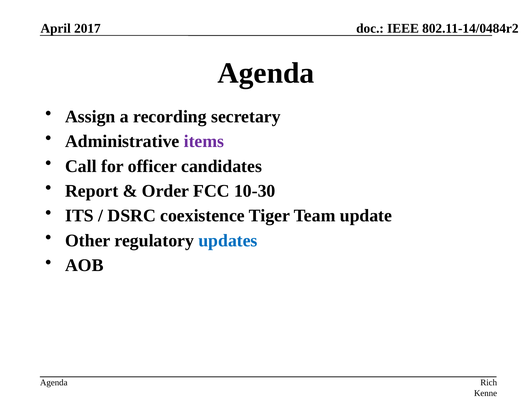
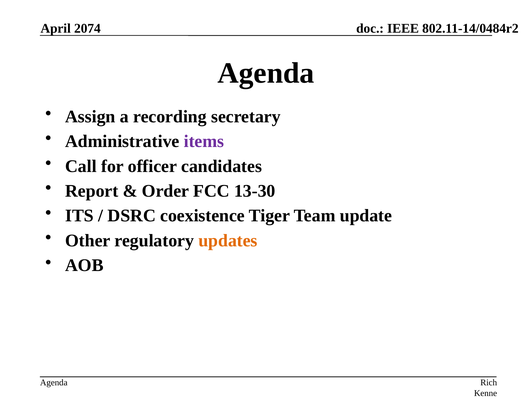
2017: 2017 -> 2074 (87, 28)
10-30: 10-30 -> 13-30 (255, 191)
updates colour: blue -> orange (228, 241)
